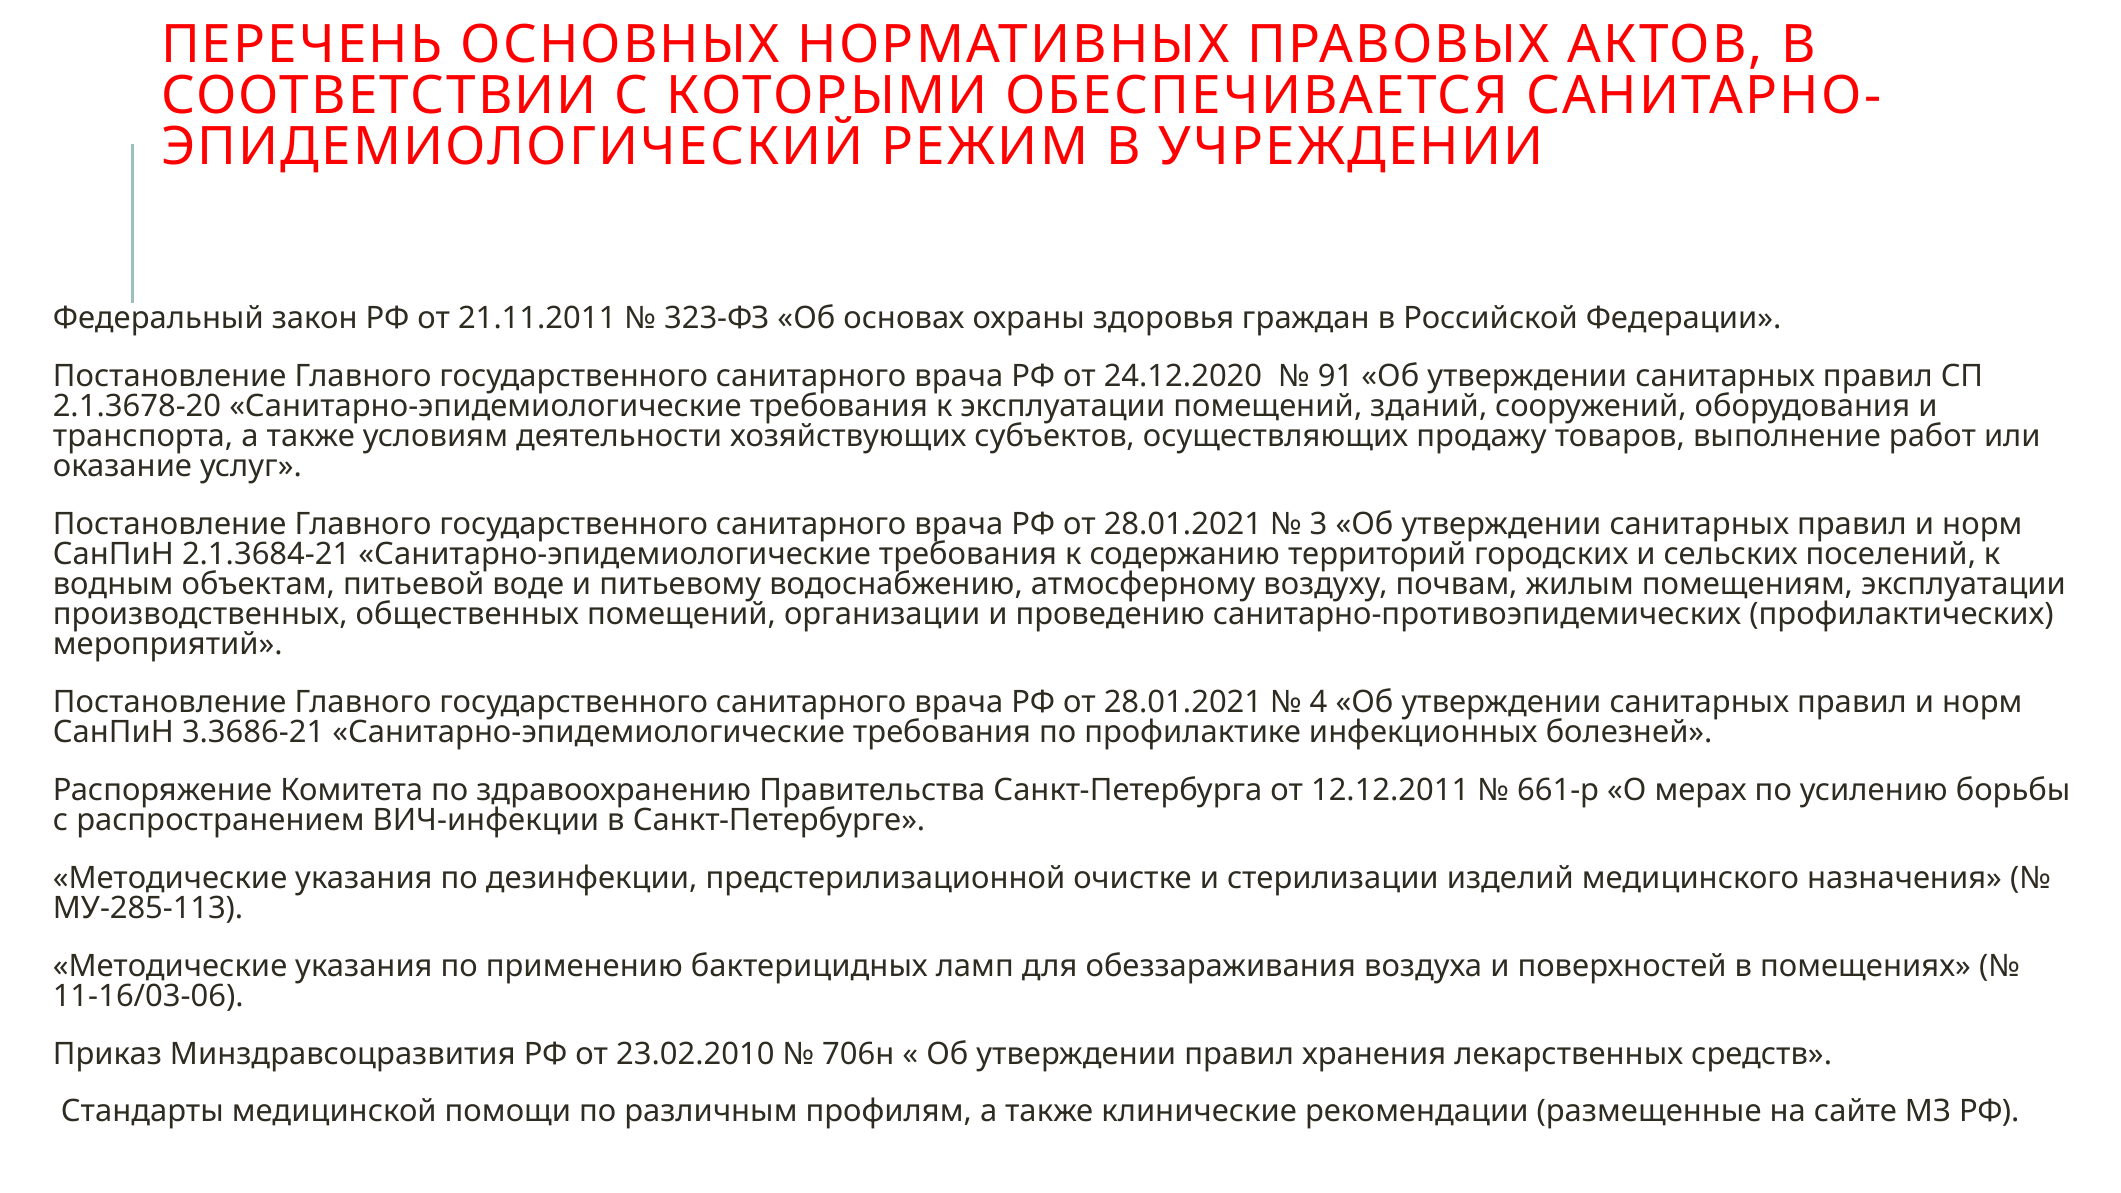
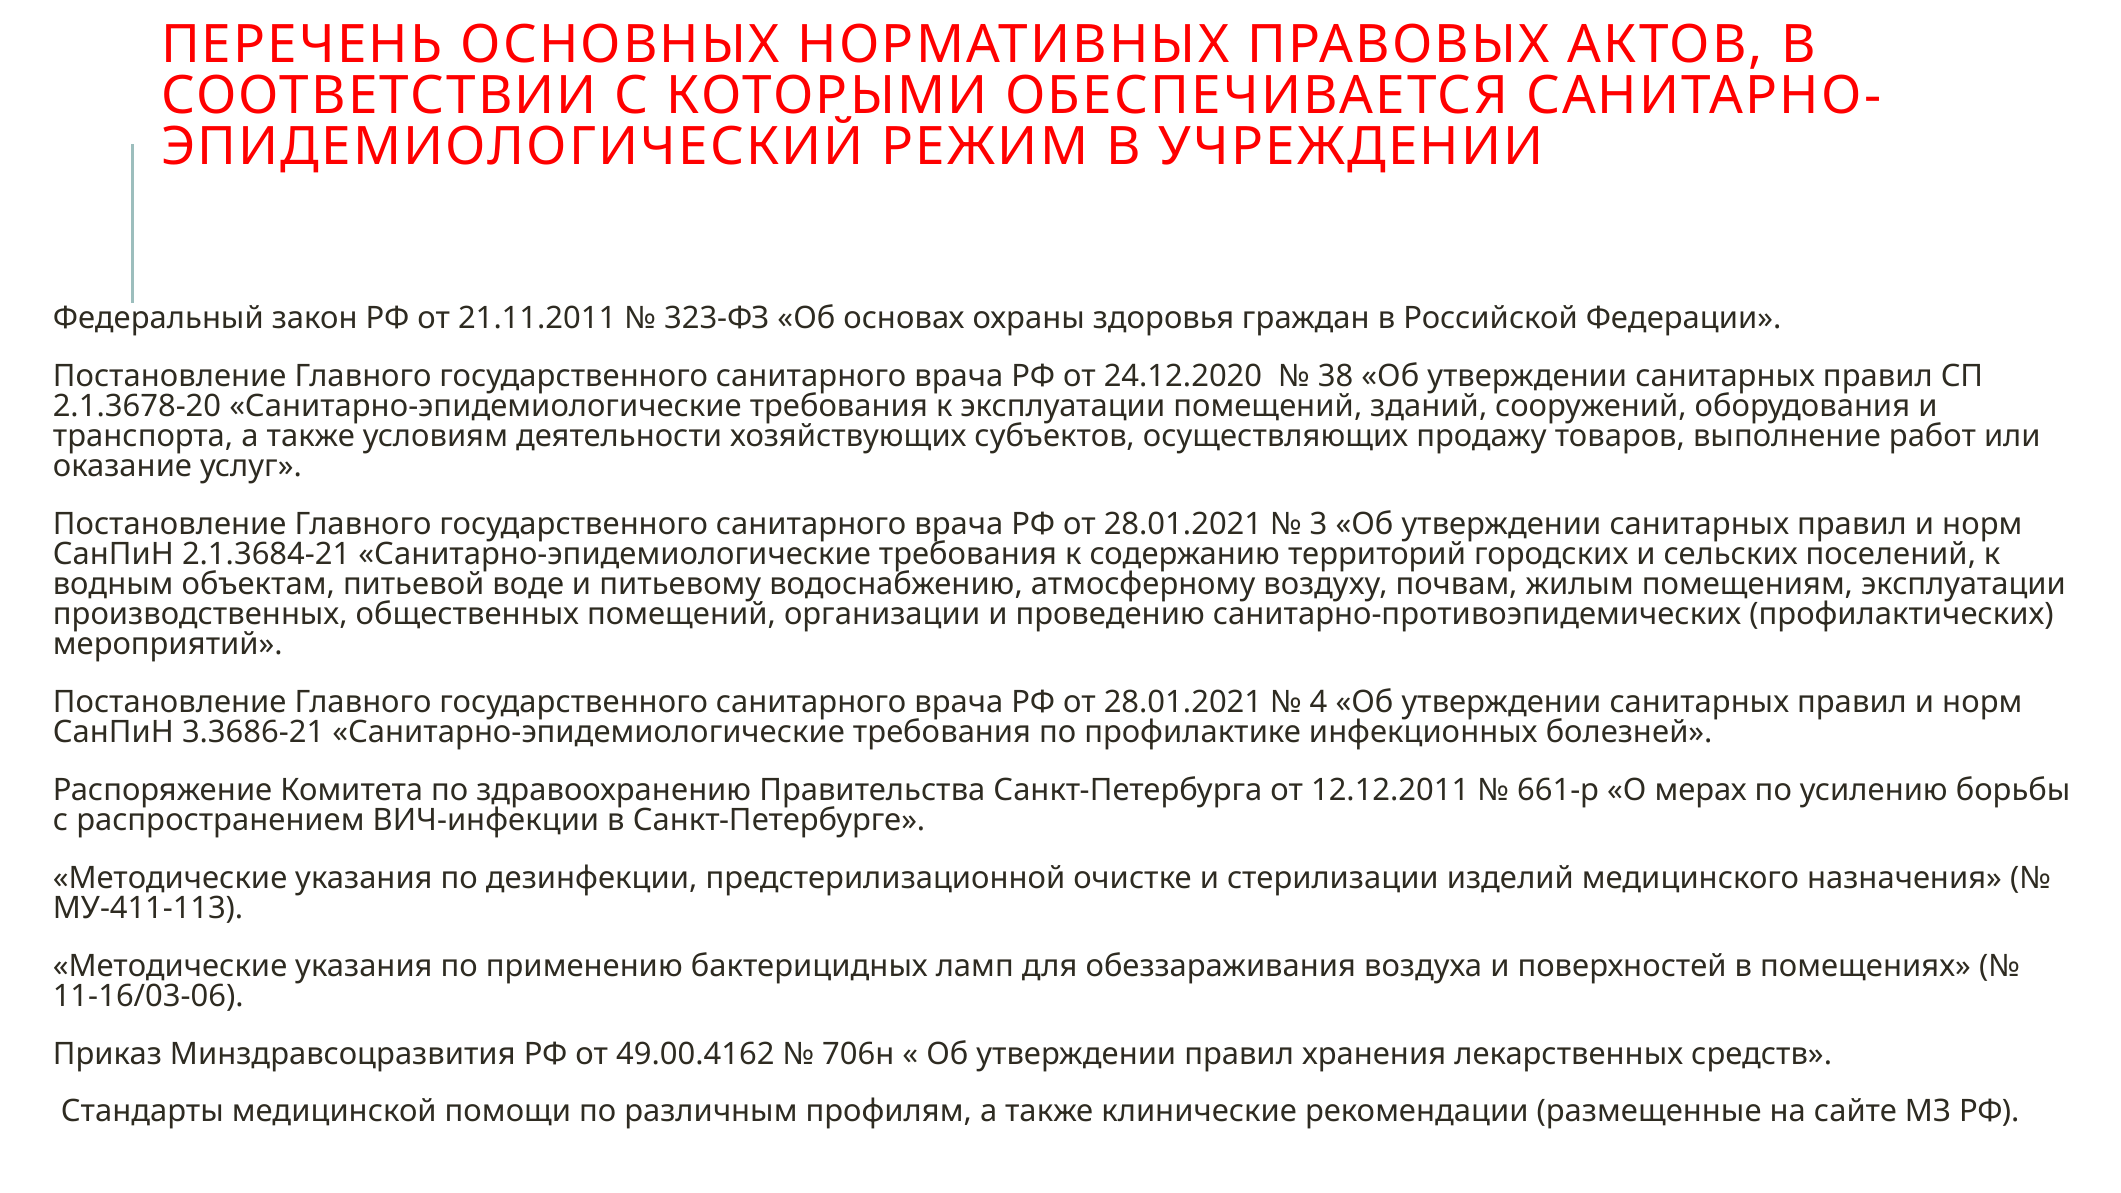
91: 91 -> 38 (1336, 376)
МУ-285-113: МУ-285-113 -> МУ-411-113 (148, 908)
23.02.2010: 23.02.2010 -> 49.00.4162 (695, 1054)
